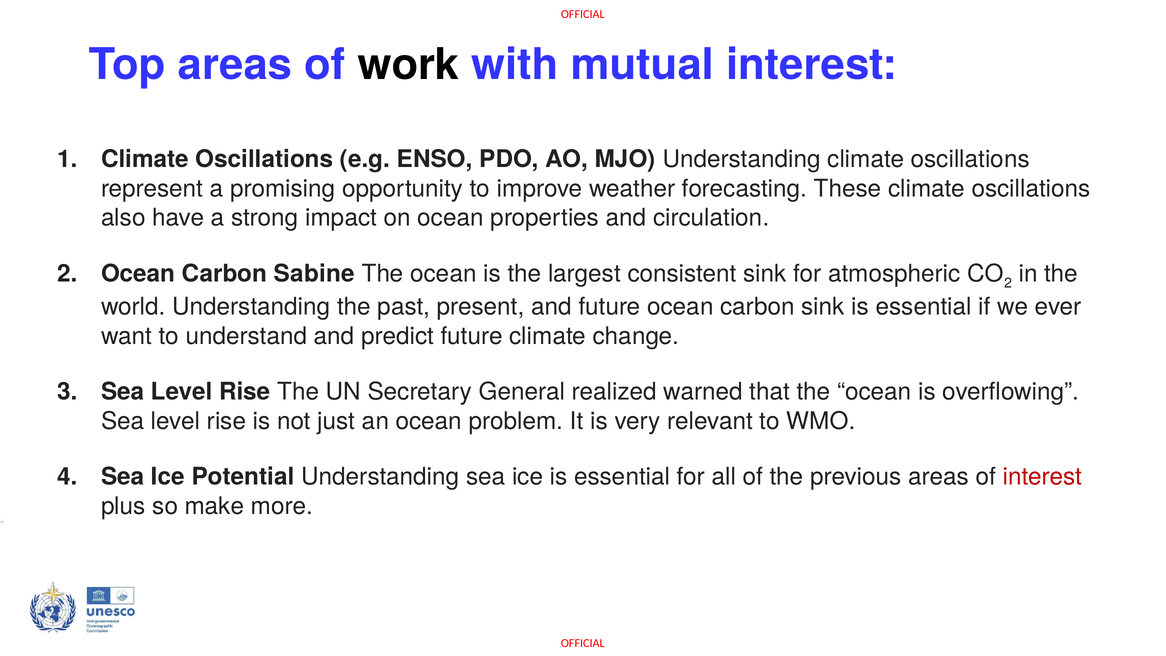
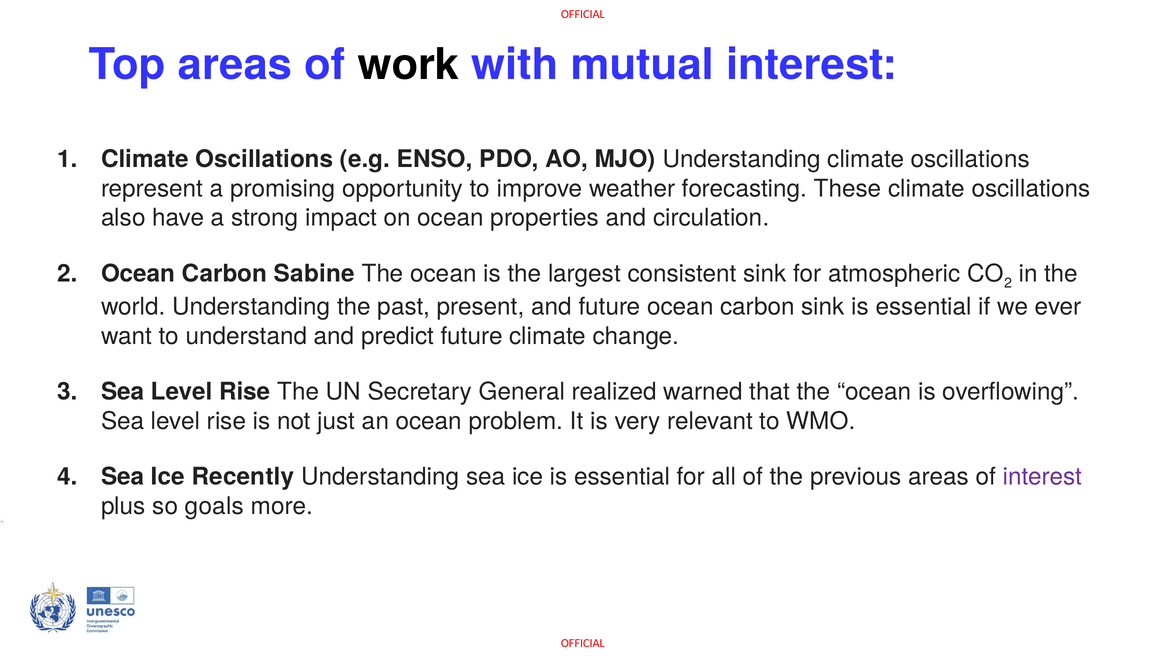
Potential: Potential -> Recently (243, 477)
interest colour: red -> purple (1042, 477)
make: make -> goals (214, 506)
